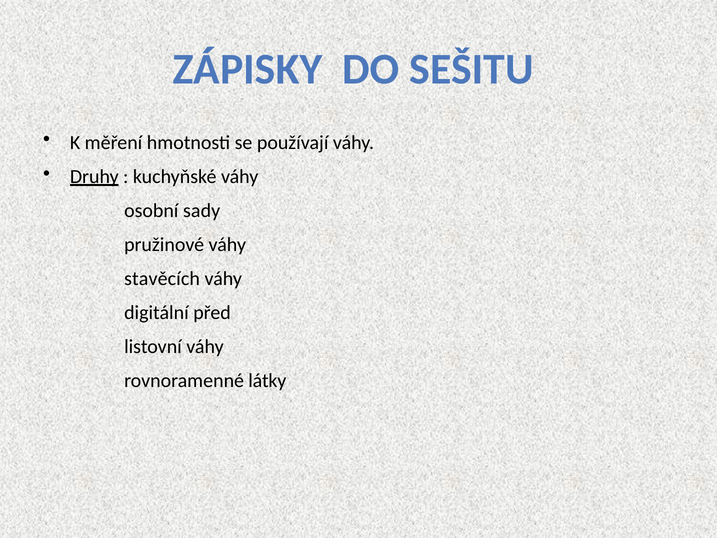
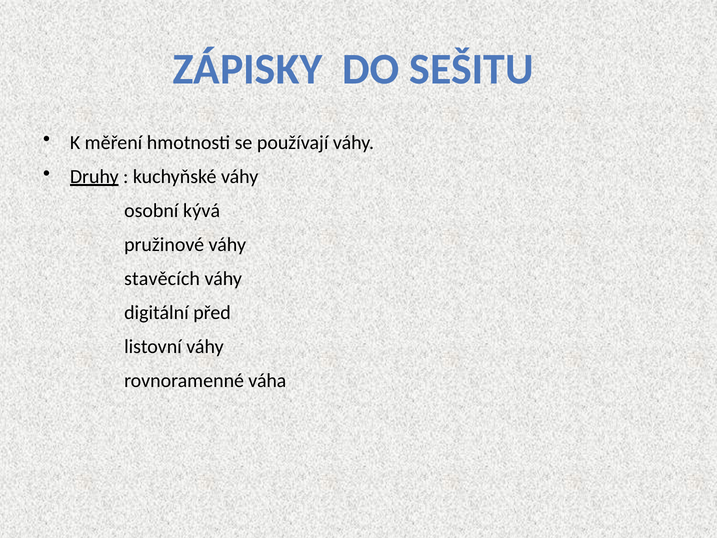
sady: sady -> kývá (202, 210)
látky: látky -> váha (267, 381)
